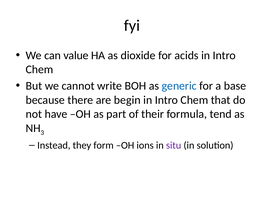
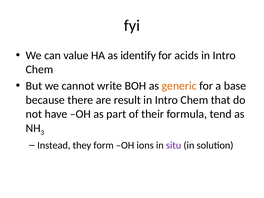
dioxide: dioxide -> identify (138, 55)
generic colour: blue -> orange (179, 86)
begin: begin -> result (127, 100)
